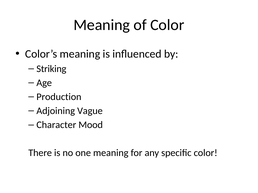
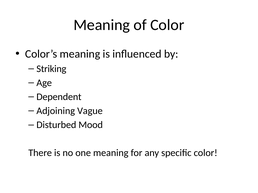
Production: Production -> Dependent (59, 97)
Character: Character -> Disturbed (56, 125)
